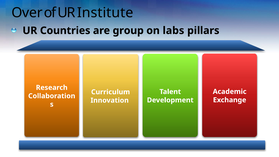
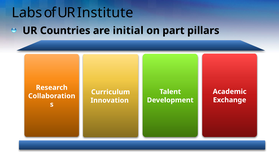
Over: Over -> Labs (27, 13)
group: group -> initial (128, 31)
labs: labs -> part (173, 31)
